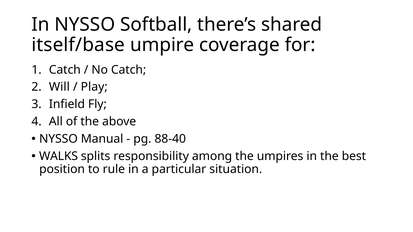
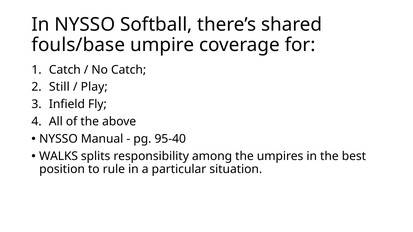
itself/base: itself/base -> fouls/base (78, 45)
Will: Will -> Still (59, 87)
88-40: 88-40 -> 95-40 (170, 139)
